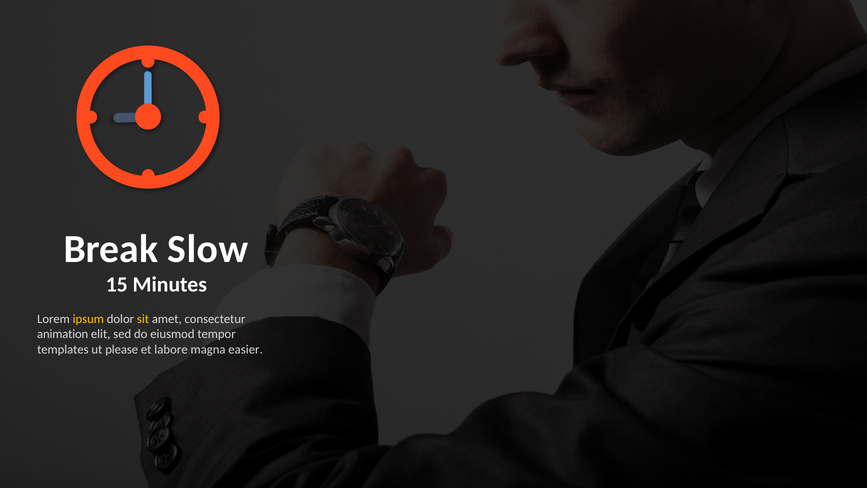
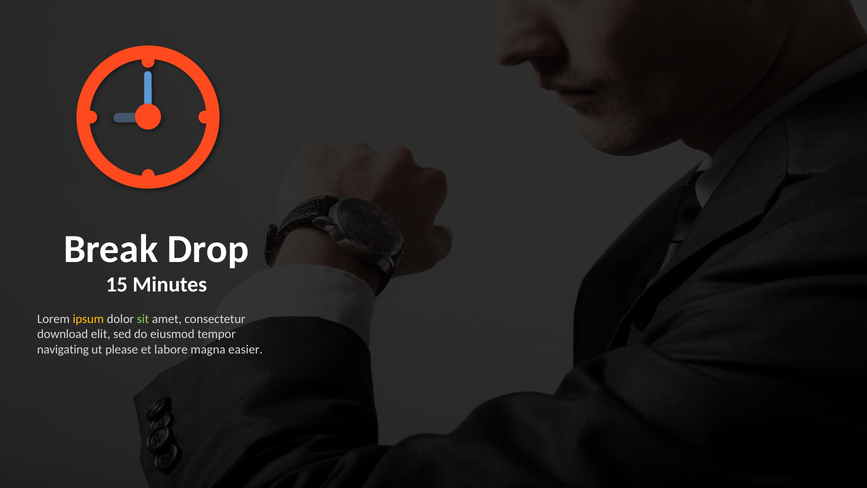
Slow: Slow -> Drop (208, 249)
sit colour: yellow -> light green (143, 319)
animation: animation -> download (63, 334)
templates: templates -> navigating (63, 349)
